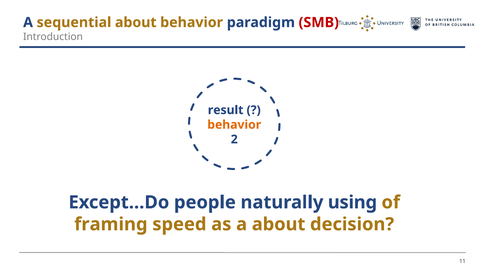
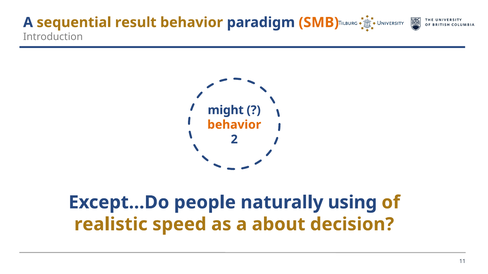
sequential about: about -> result (136, 22)
SMB colour: red -> orange (319, 22)
result: result -> might (226, 110)
framing: framing -> realistic (111, 225)
